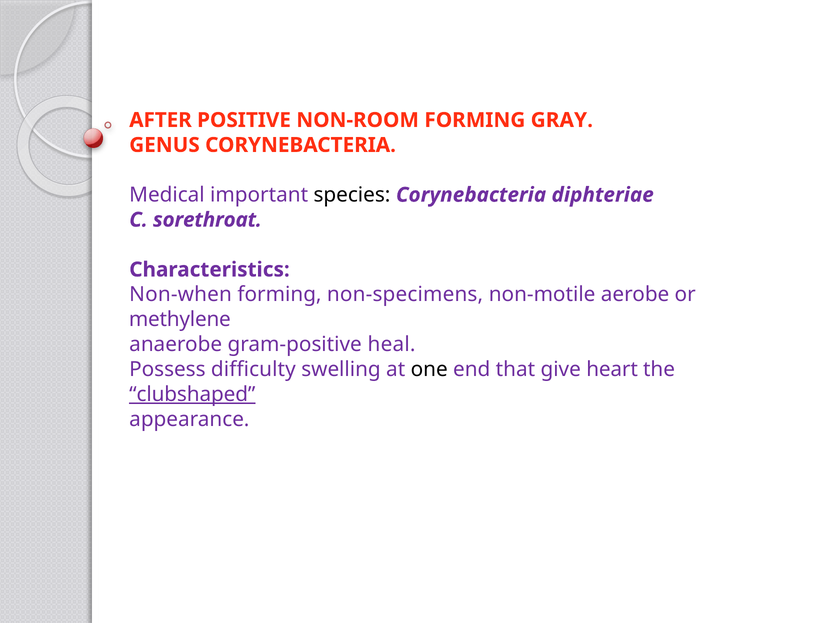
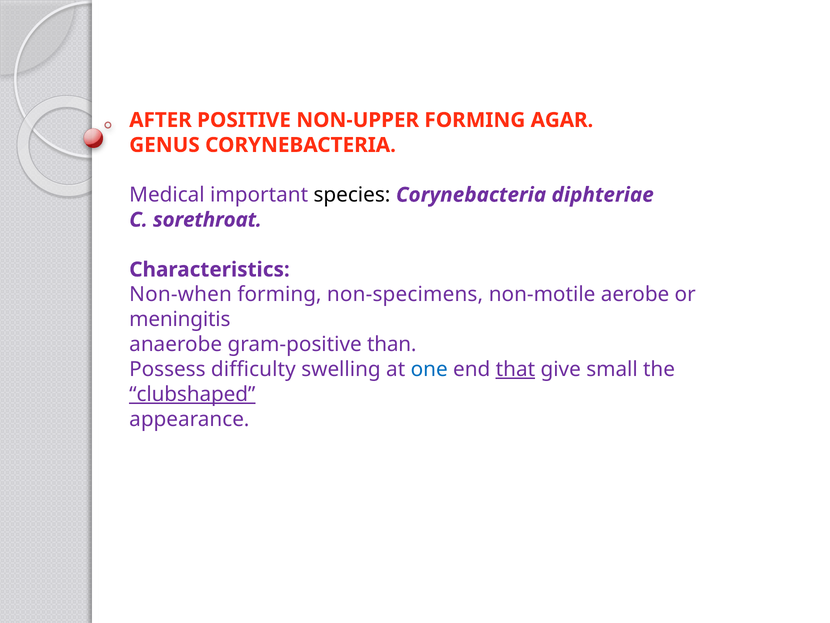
NON-ROOM: NON-ROOM -> NON-UPPER (358, 120)
GRAY: GRAY -> AGAR (562, 120)
methylene: methylene -> meningitis (180, 319)
heal: heal -> than (392, 344)
one colour: black -> blue (429, 369)
that underline: none -> present (515, 369)
heart: heart -> small (612, 369)
